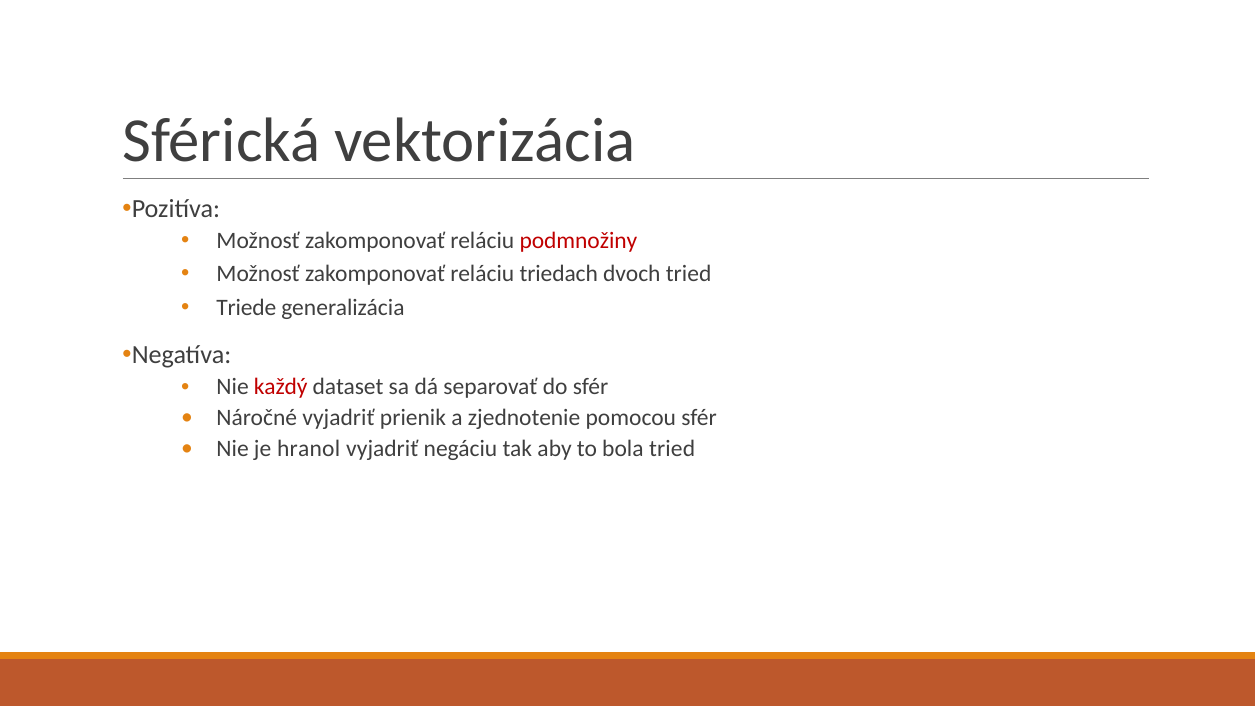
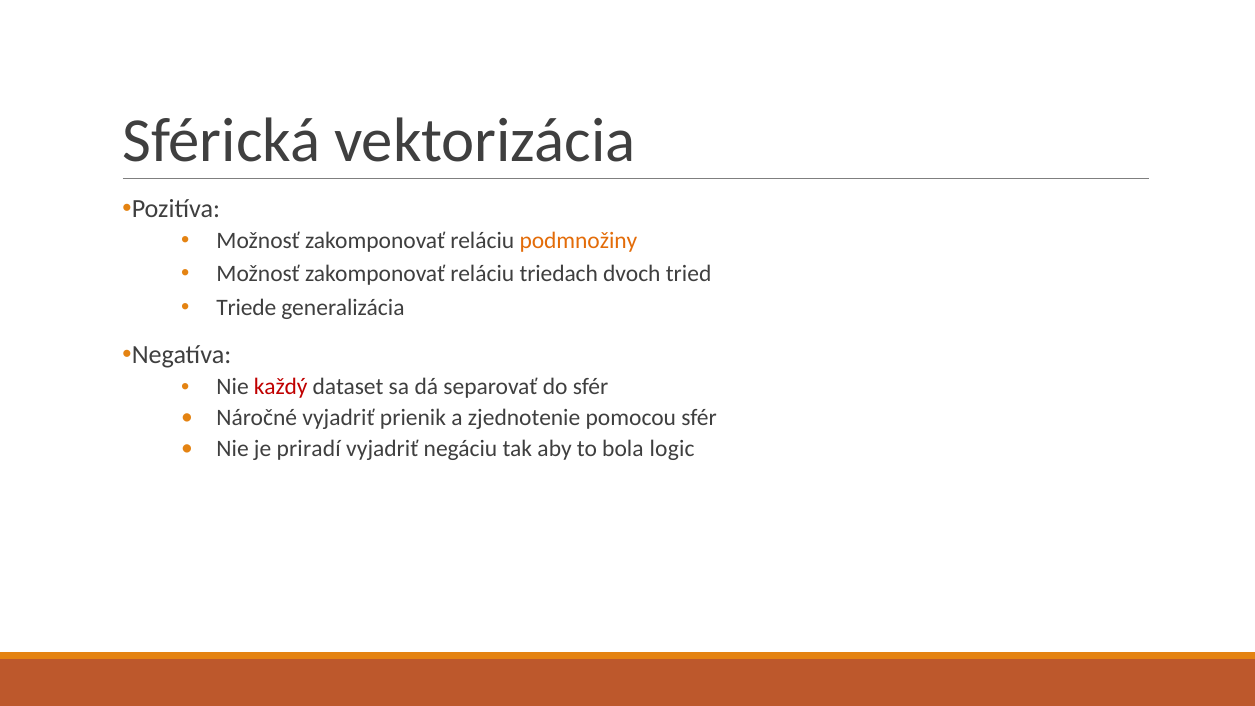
podmnožiny colour: red -> orange (578, 241)
hranol: hranol -> priradí (309, 448)
bola tried: tried -> logic (672, 448)
